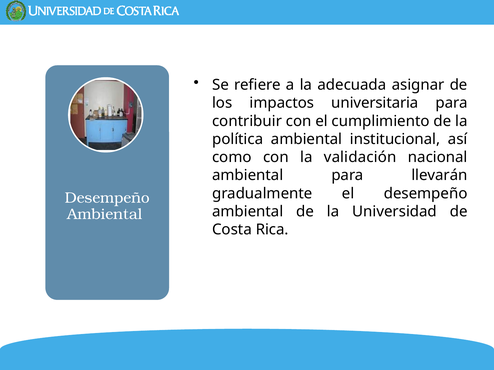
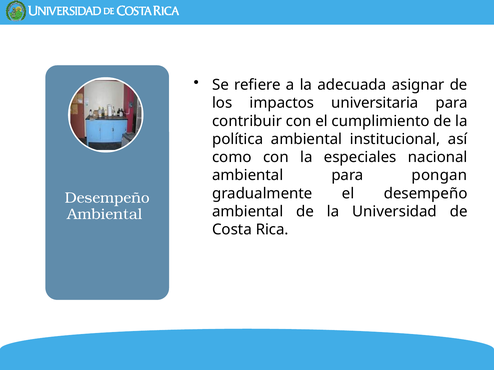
validación: validación -> especiales (360, 157)
llevarán: llevarán -> pongan (439, 176)
